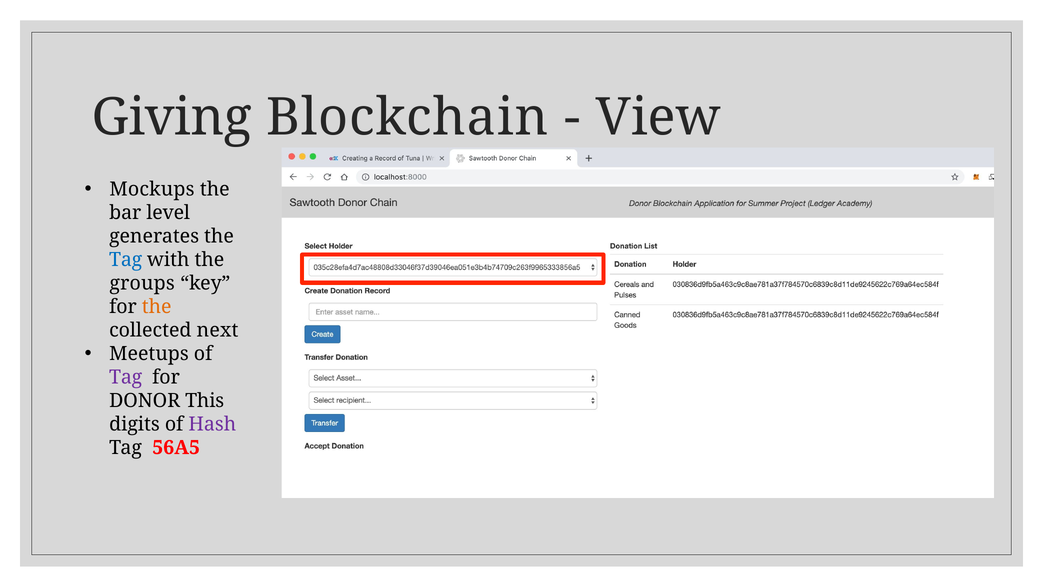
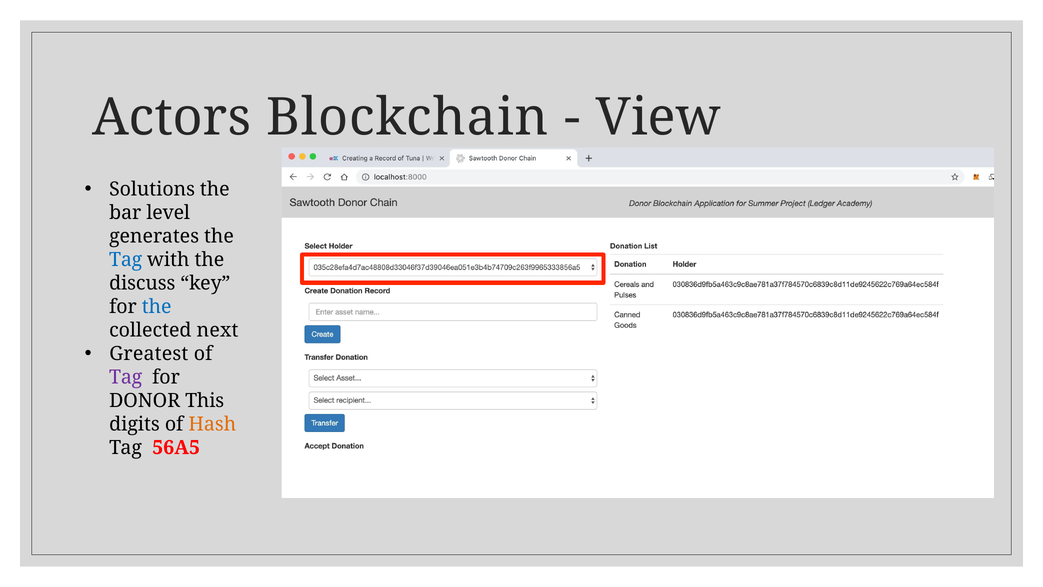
Giving: Giving -> Actors (172, 118)
Mockups: Mockups -> Solutions (152, 189)
groups: groups -> discuss (142, 283)
the colour: orange -> blue (157, 307)
Meetups: Meetups -> Greatest (149, 354)
Hash colour: purple -> orange (212, 424)
